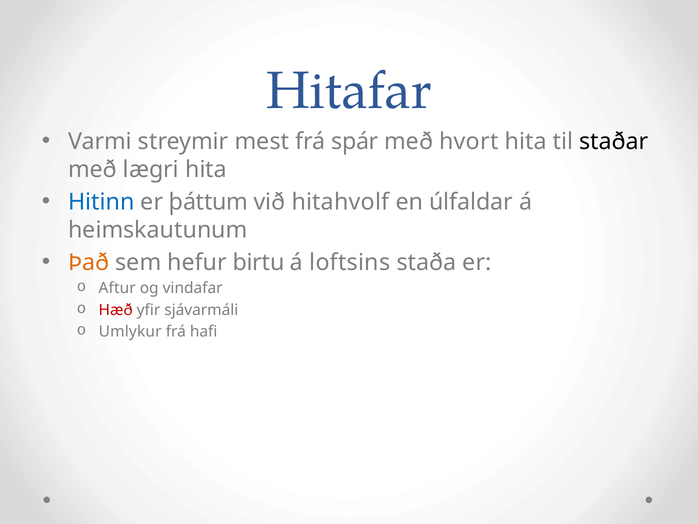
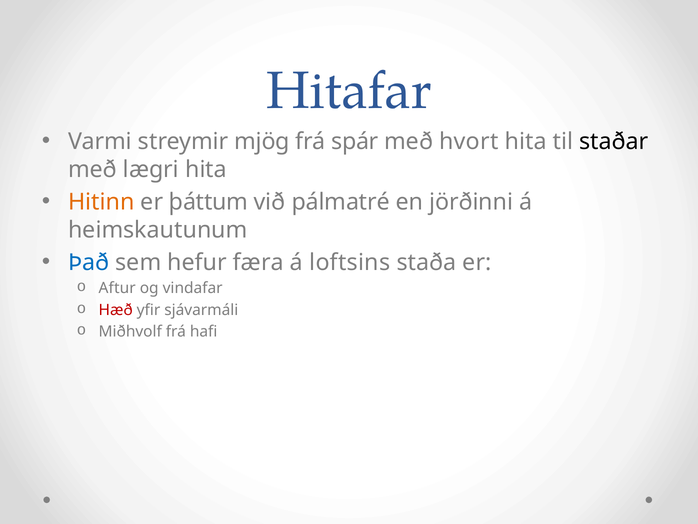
mest: mest -> mjög (262, 141)
Hitinn colour: blue -> orange (101, 202)
hitahvolf: hitahvolf -> pálmatré (341, 202)
úlfaldar: úlfaldar -> jörðinni (471, 202)
Það colour: orange -> blue (89, 262)
birtu: birtu -> færa (258, 262)
Umlykur: Umlykur -> Miðhvolf (130, 331)
